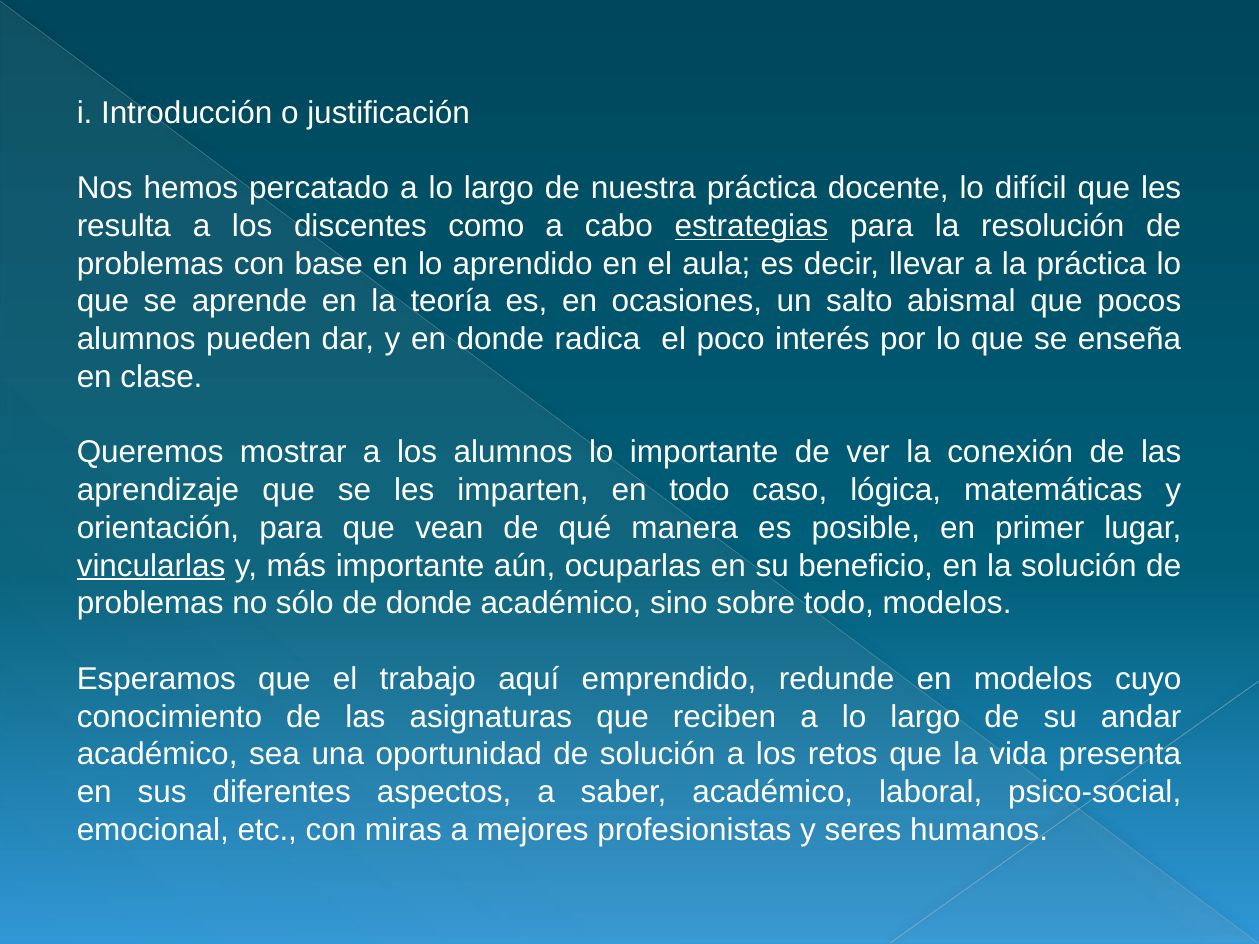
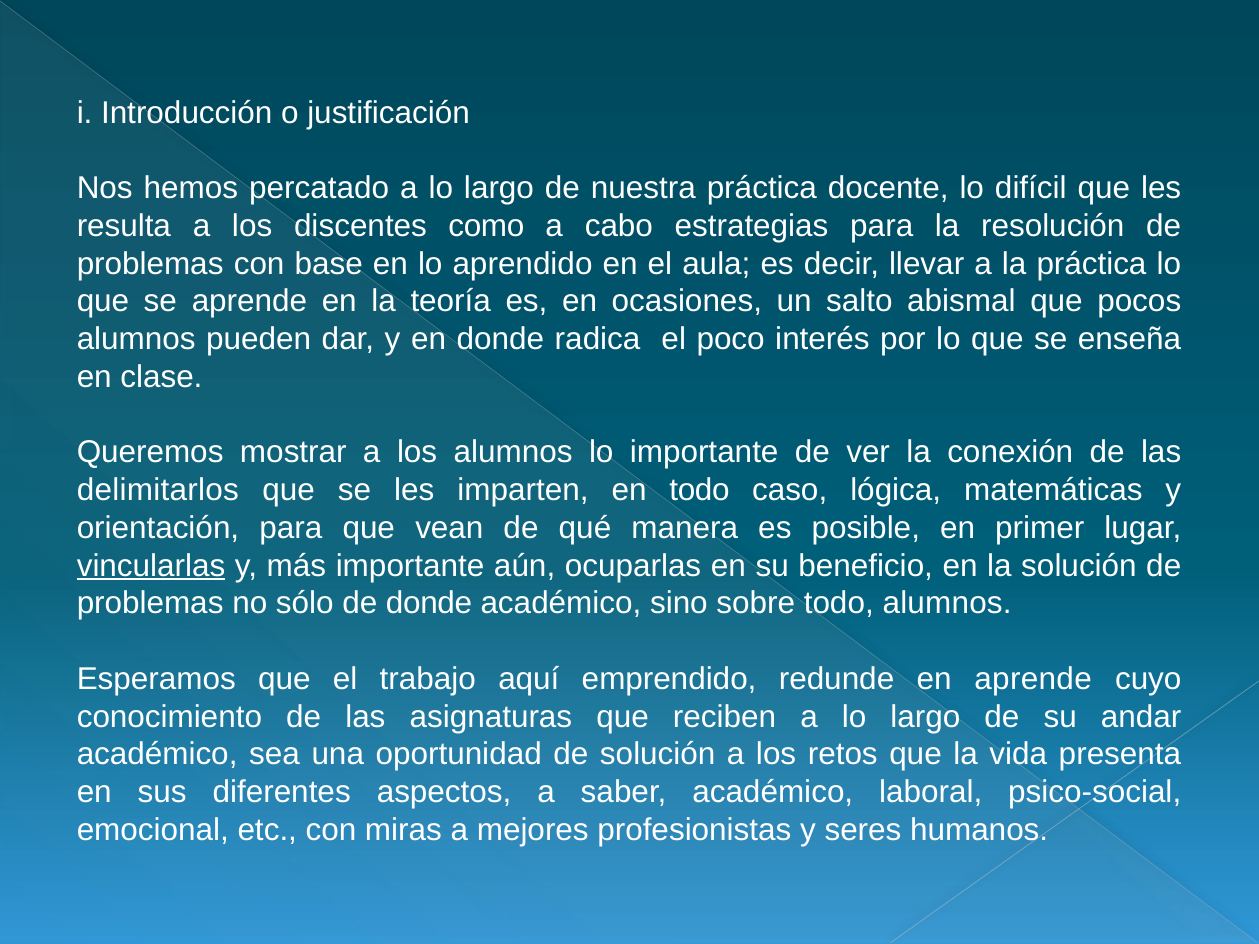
estrategias underline: present -> none (752, 226)
aprendizaje: aprendizaje -> delimitarlos (158, 490)
todo modelos: modelos -> alumnos (947, 604)
en modelos: modelos -> aprende (1033, 679)
